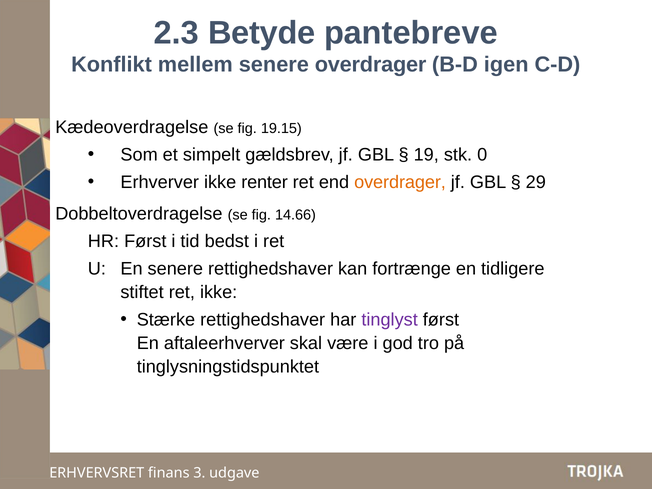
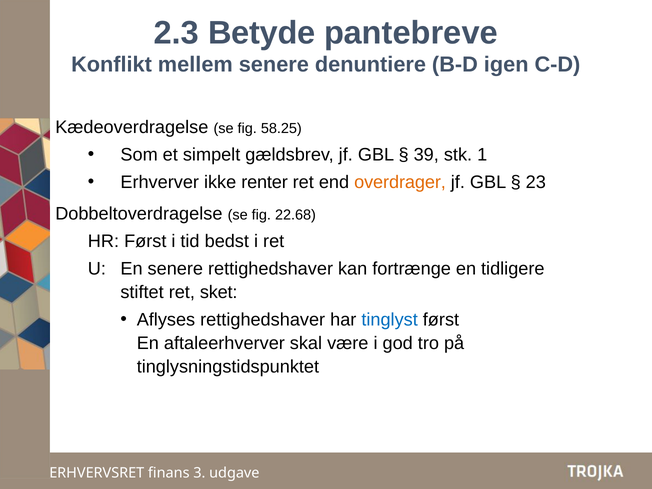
senere overdrager: overdrager -> denuntiere (370, 65)
19.15: 19.15 -> 58.25 (281, 128)
19: 19 -> 39 (426, 155)
0: 0 -> 1 (482, 155)
29: 29 -> 23 (536, 182)
14.66: 14.66 -> 22.68 (295, 215)
ret ikke: ikke -> sket (219, 292)
Stærke: Stærke -> Aflyses (166, 320)
tinglyst colour: purple -> blue (390, 320)
